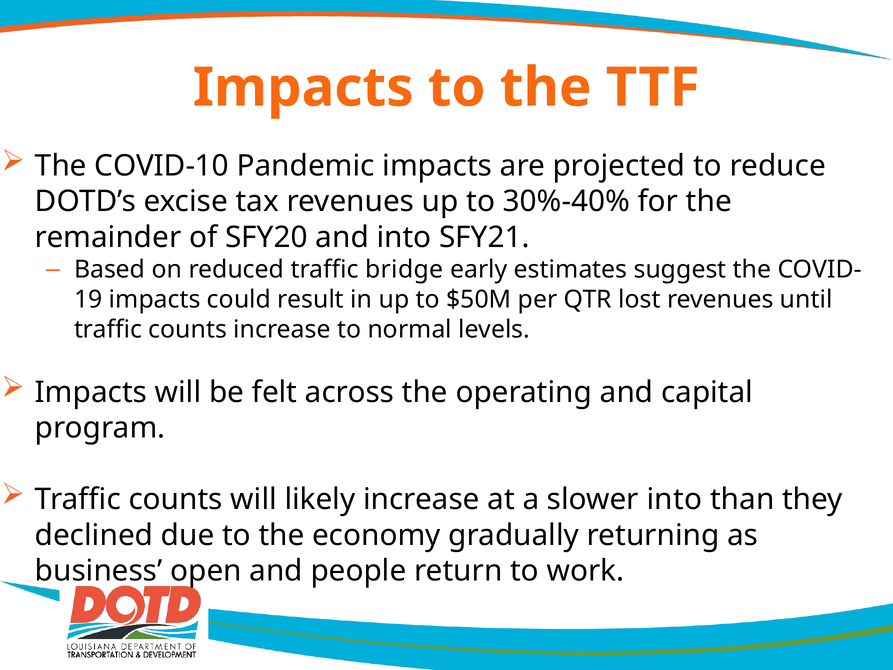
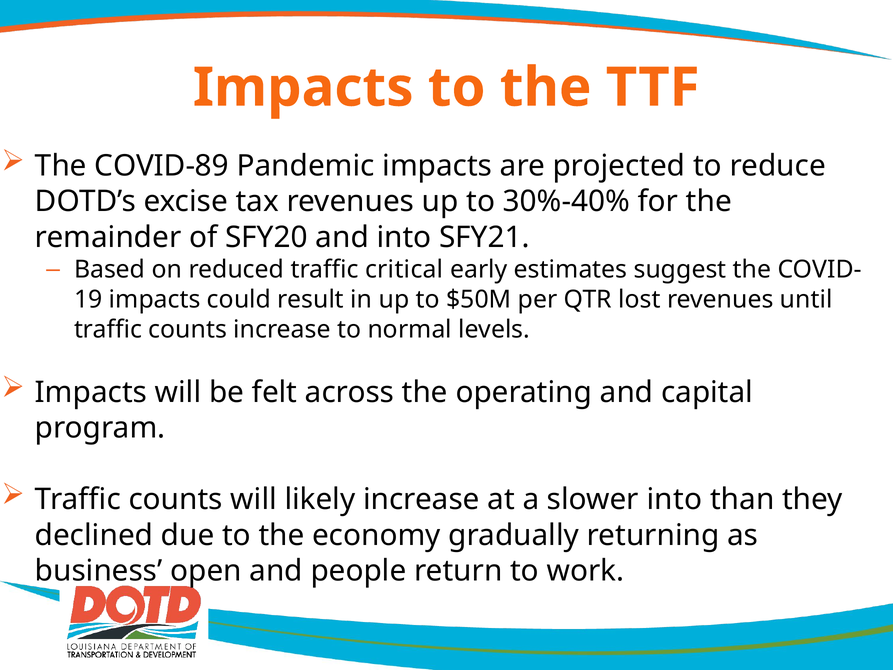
COVID-10: COVID-10 -> COVID-89 (162, 166)
bridge: bridge -> critical (404, 270)
